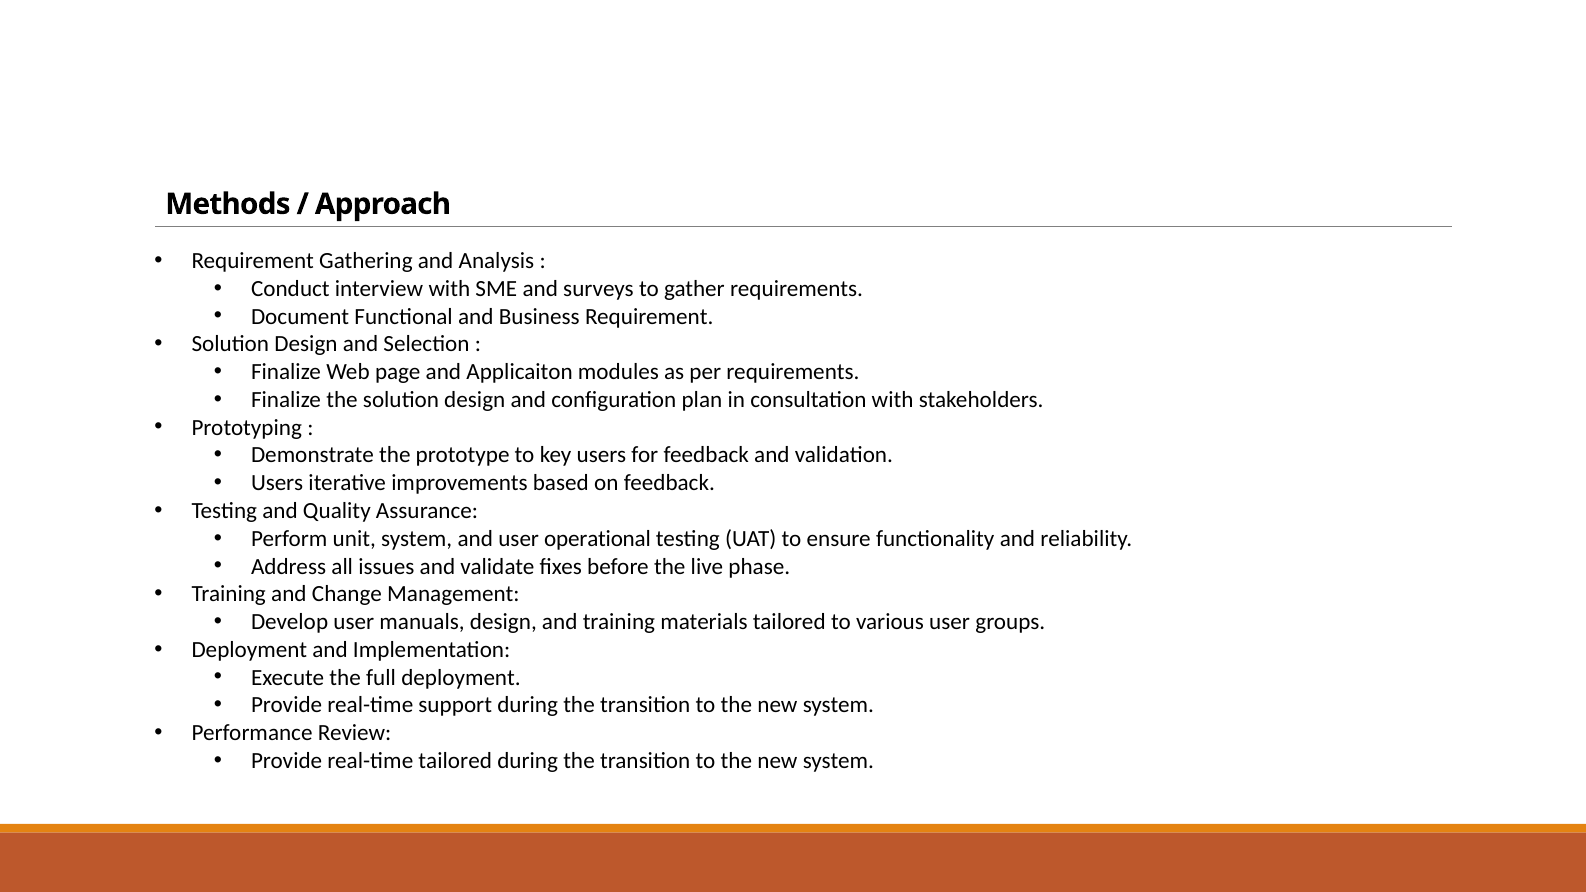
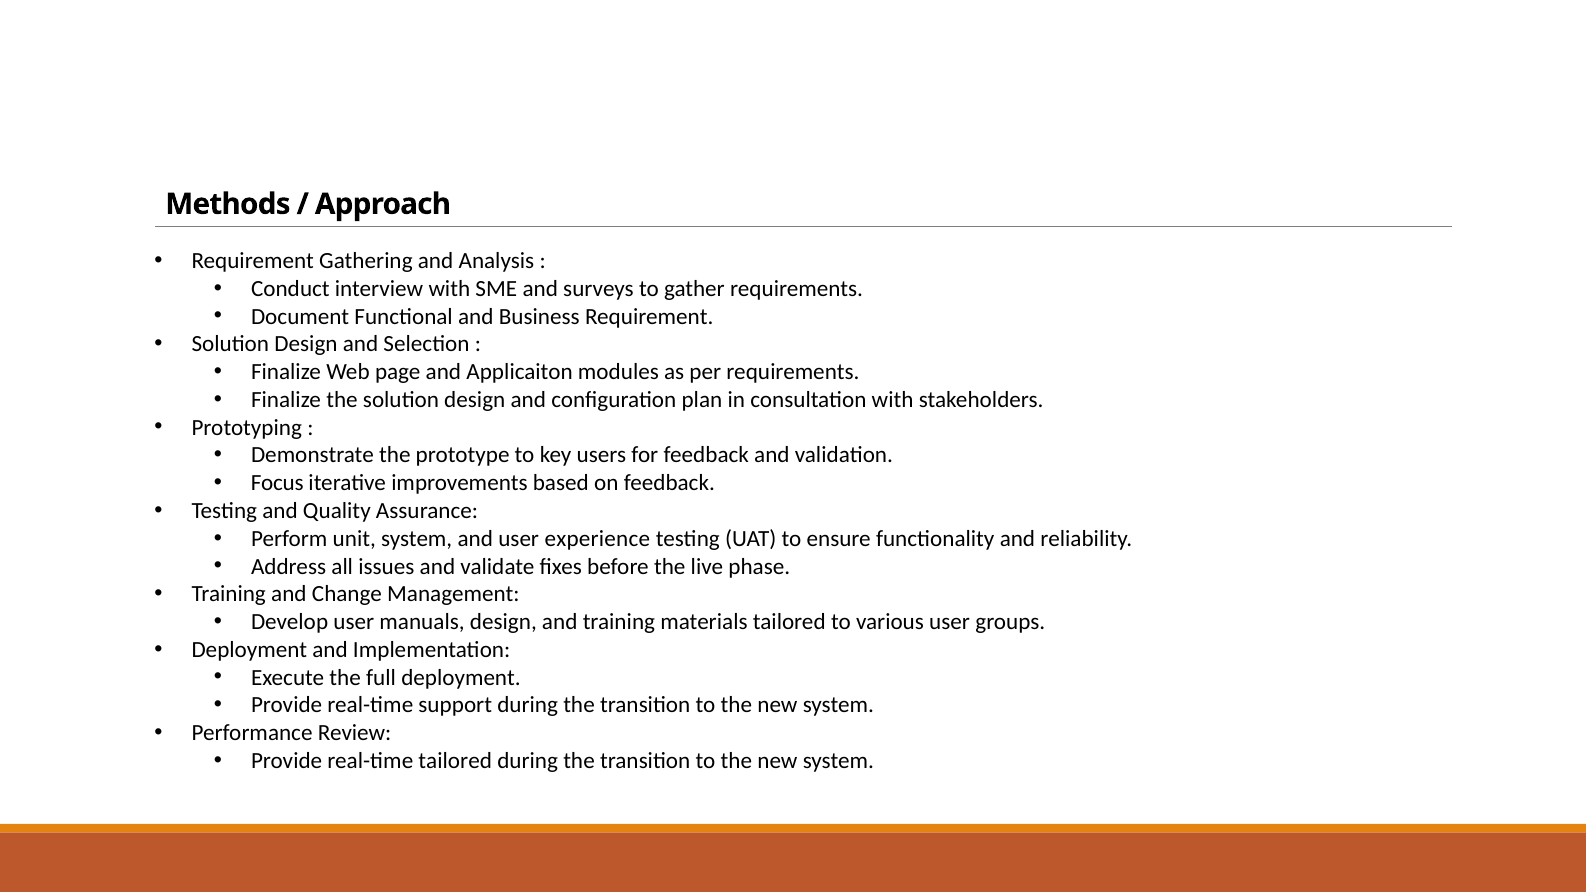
Users: Users -> Focus (277, 483)
operational: operational -> experience (597, 539)
